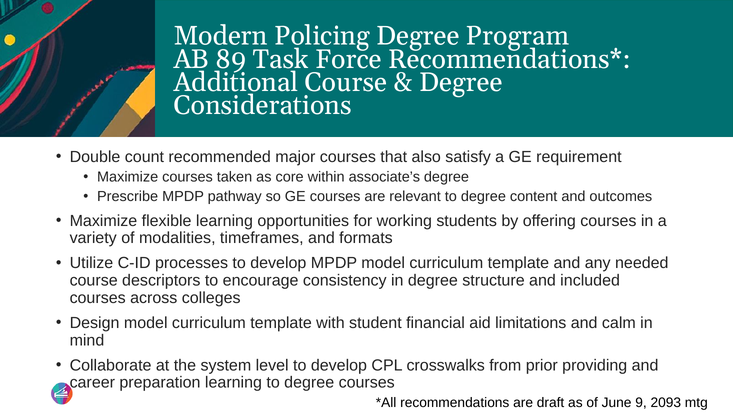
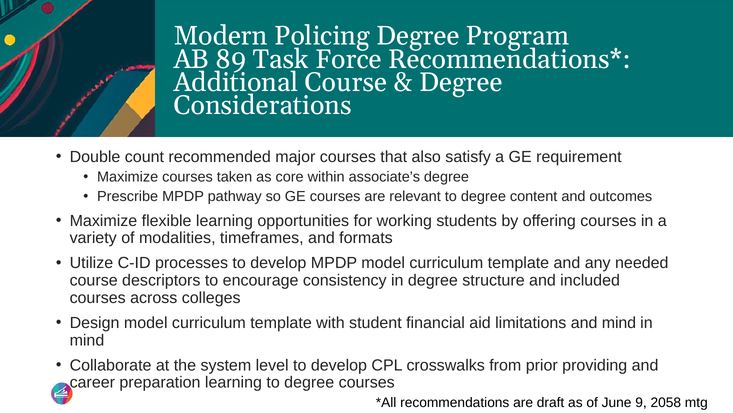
and calm: calm -> mind (619, 322)
2093: 2093 -> 2058 (666, 402)
